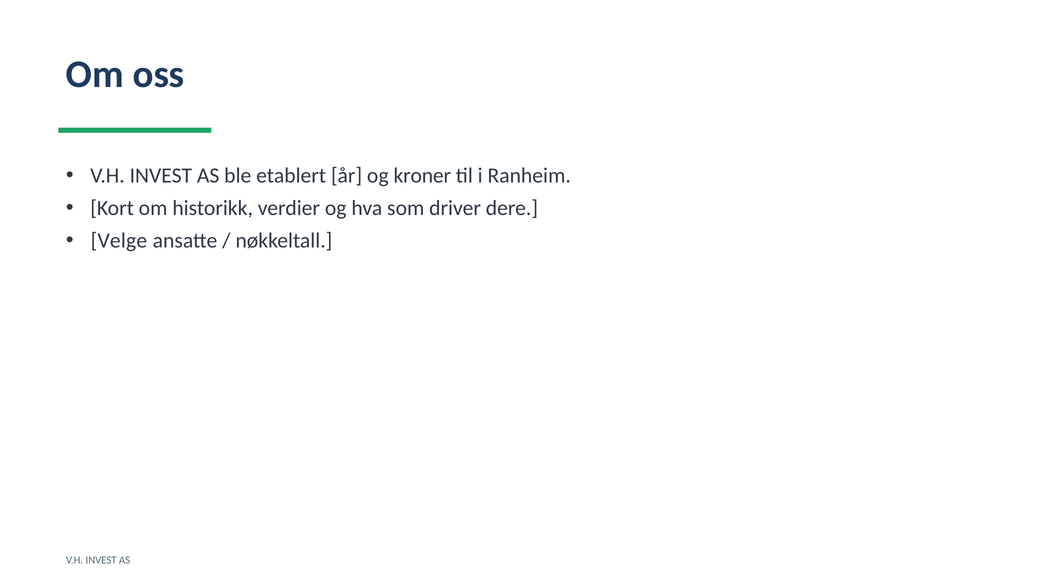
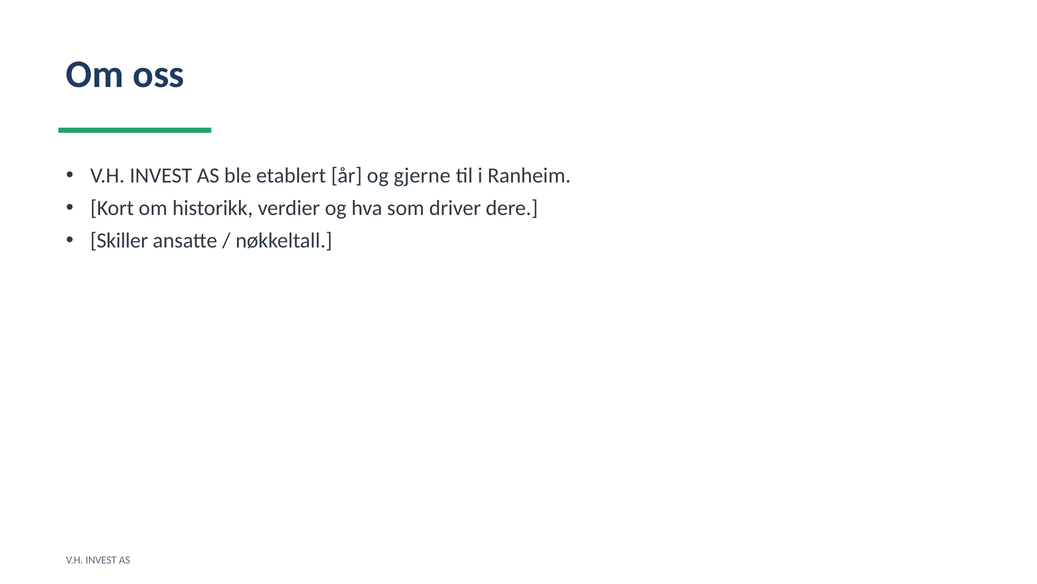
kroner: kroner -> gjerne (422, 176)
Velge: Velge -> Skiller (119, 240)
